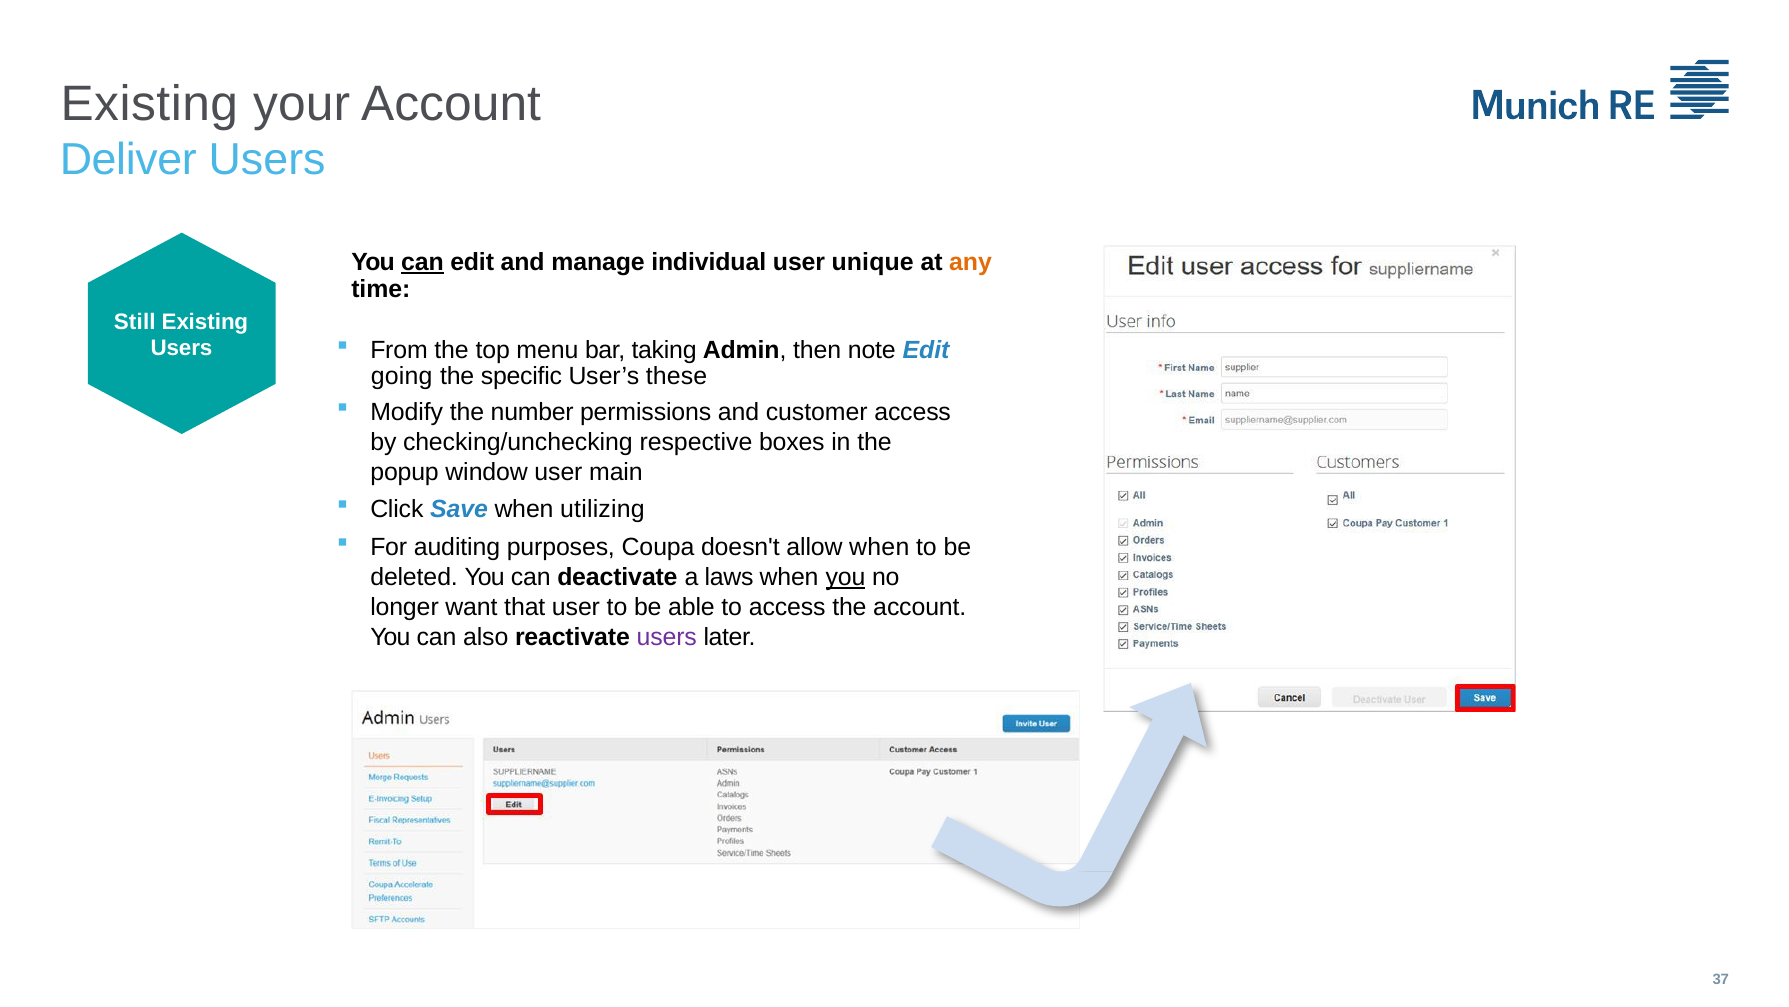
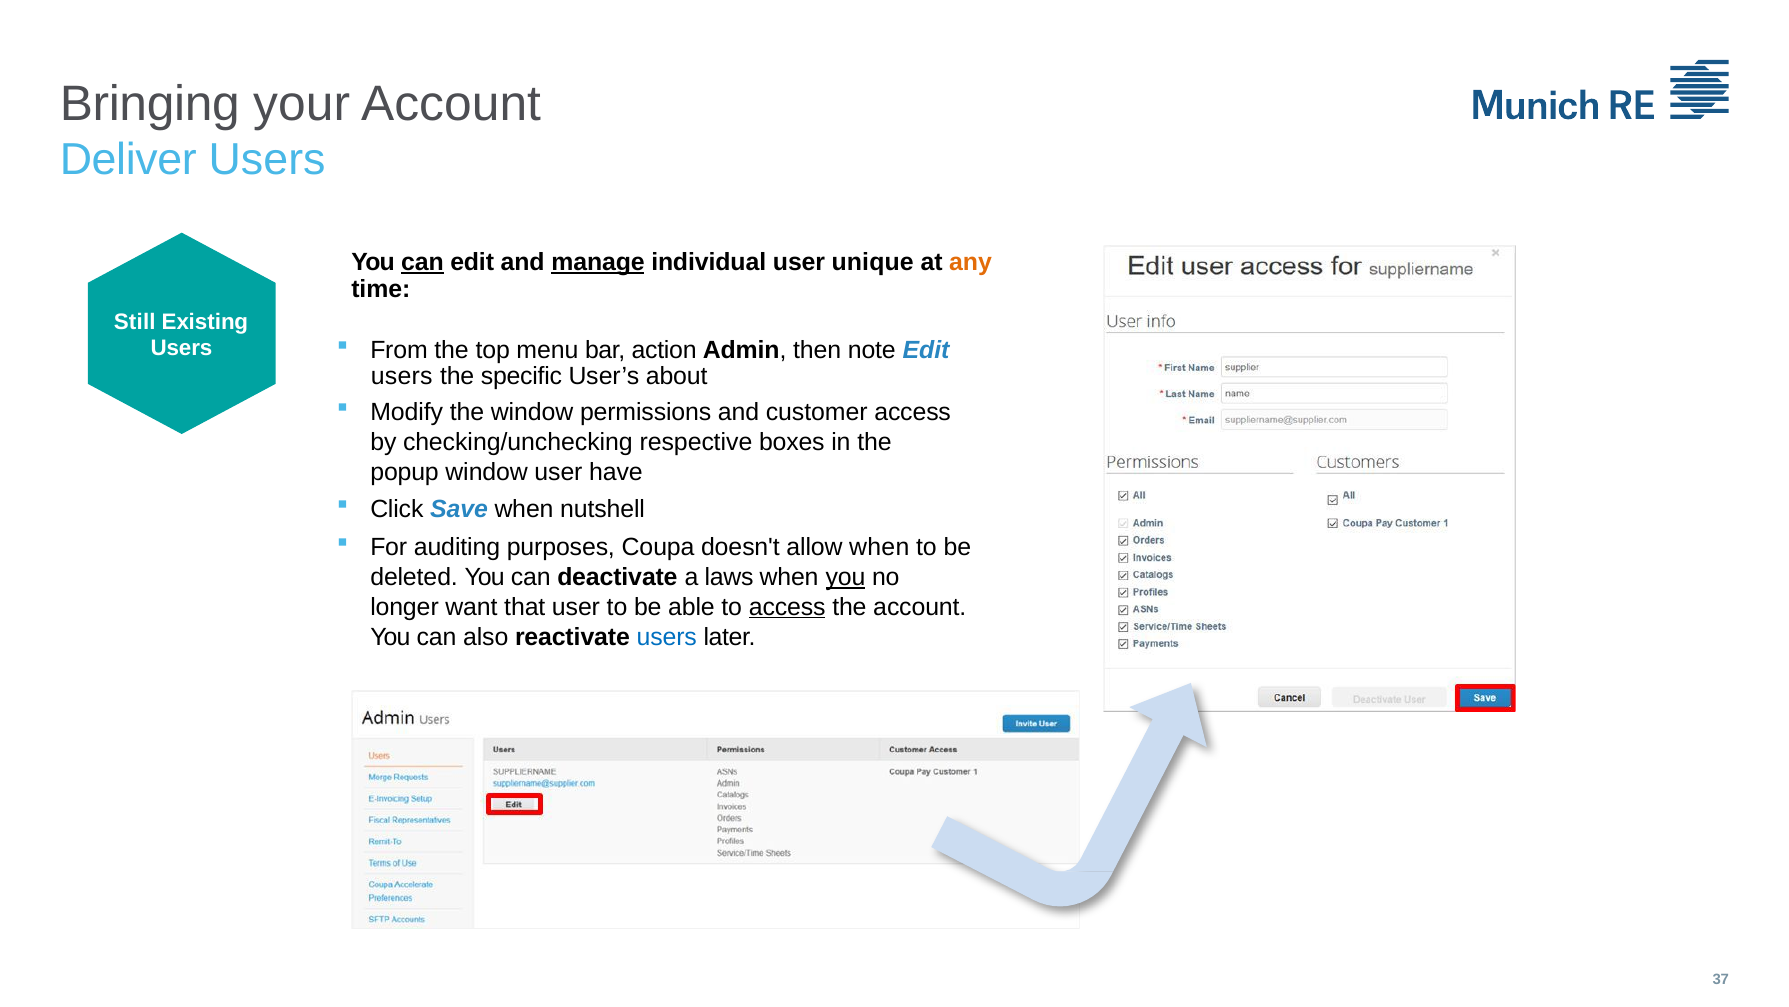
Existing: Existing -> Bringing (150, 104)
manage underline: none -> present (598, 262)
taking: taking -> action (664, 350)
going: going -> users (402, 376)
these: these -> about (677, 376)
the number: number -> window (532, 412)
main: main -> have (616, 472)
utilizing: utilizing -> nutshell (603, 509)
access underline: none -> present (787, 607)
users colour: purple -> blue (667, 636)
